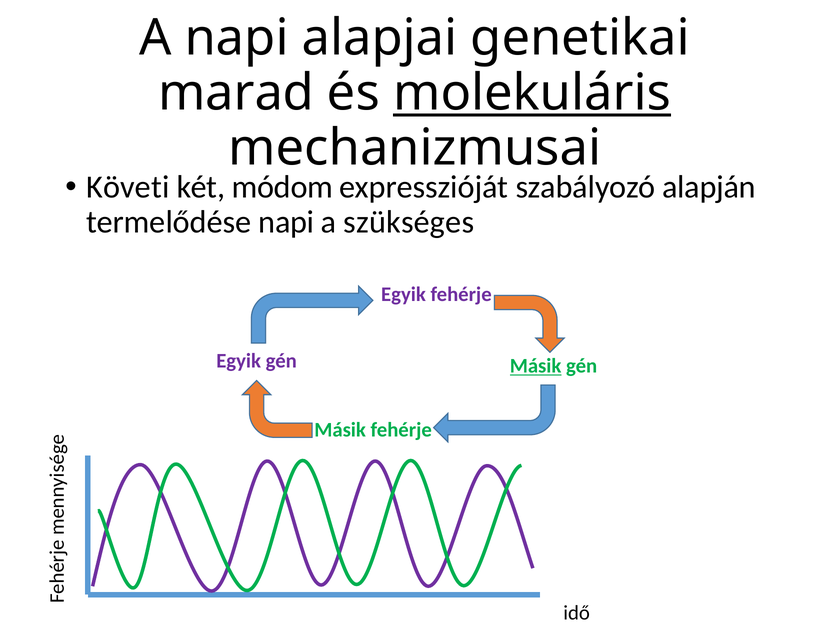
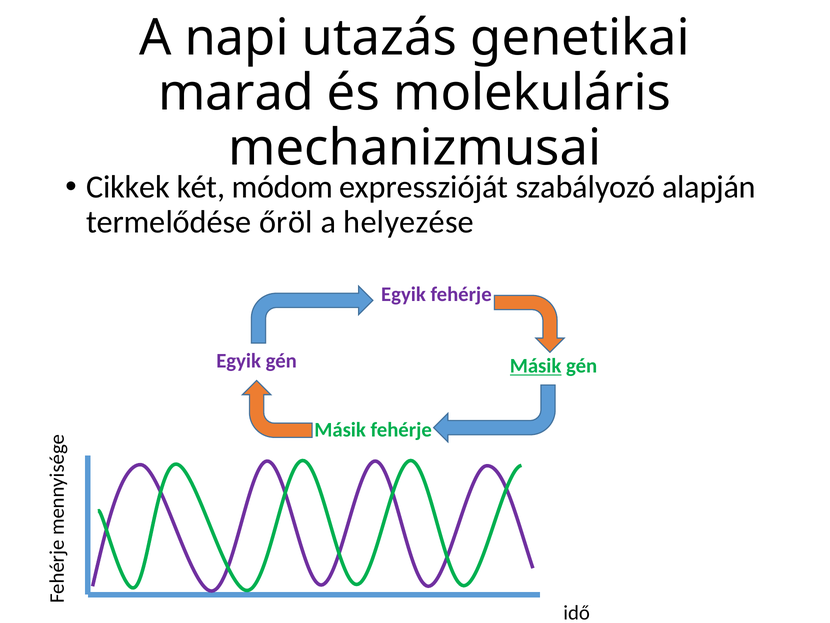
alapjai: alapjai -> utazás (380, 38)
molekuláris underline: present -> none (532, 93)
Követi: Követi -> Cikkek (128, 187)
termelődése napi: napi -> őröl (286, 222)
szükséges: szükséges -> helyezése (409, 222)
